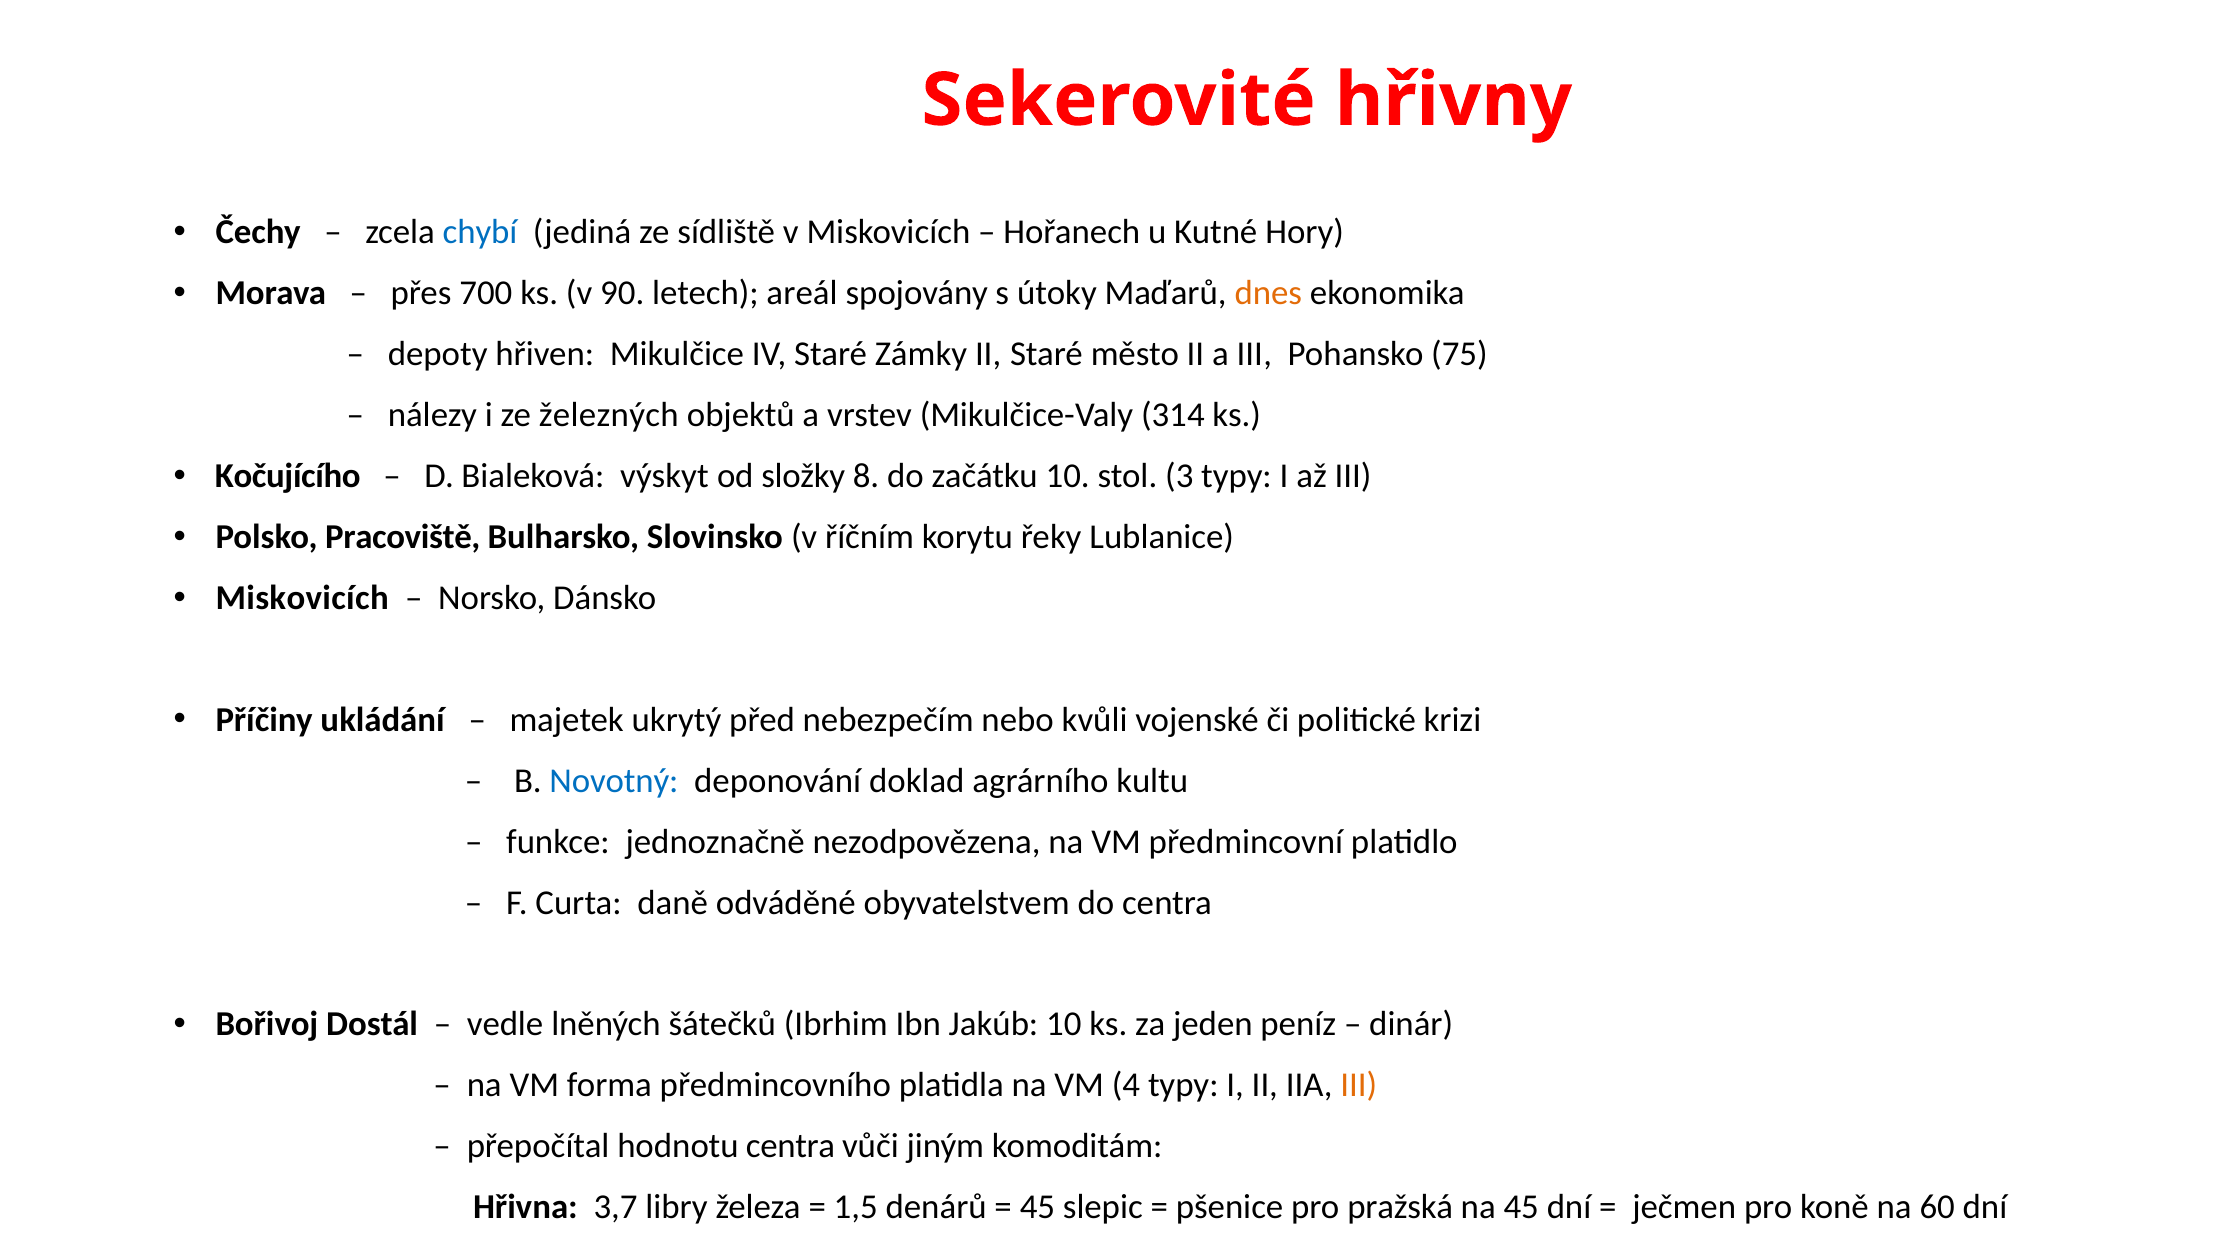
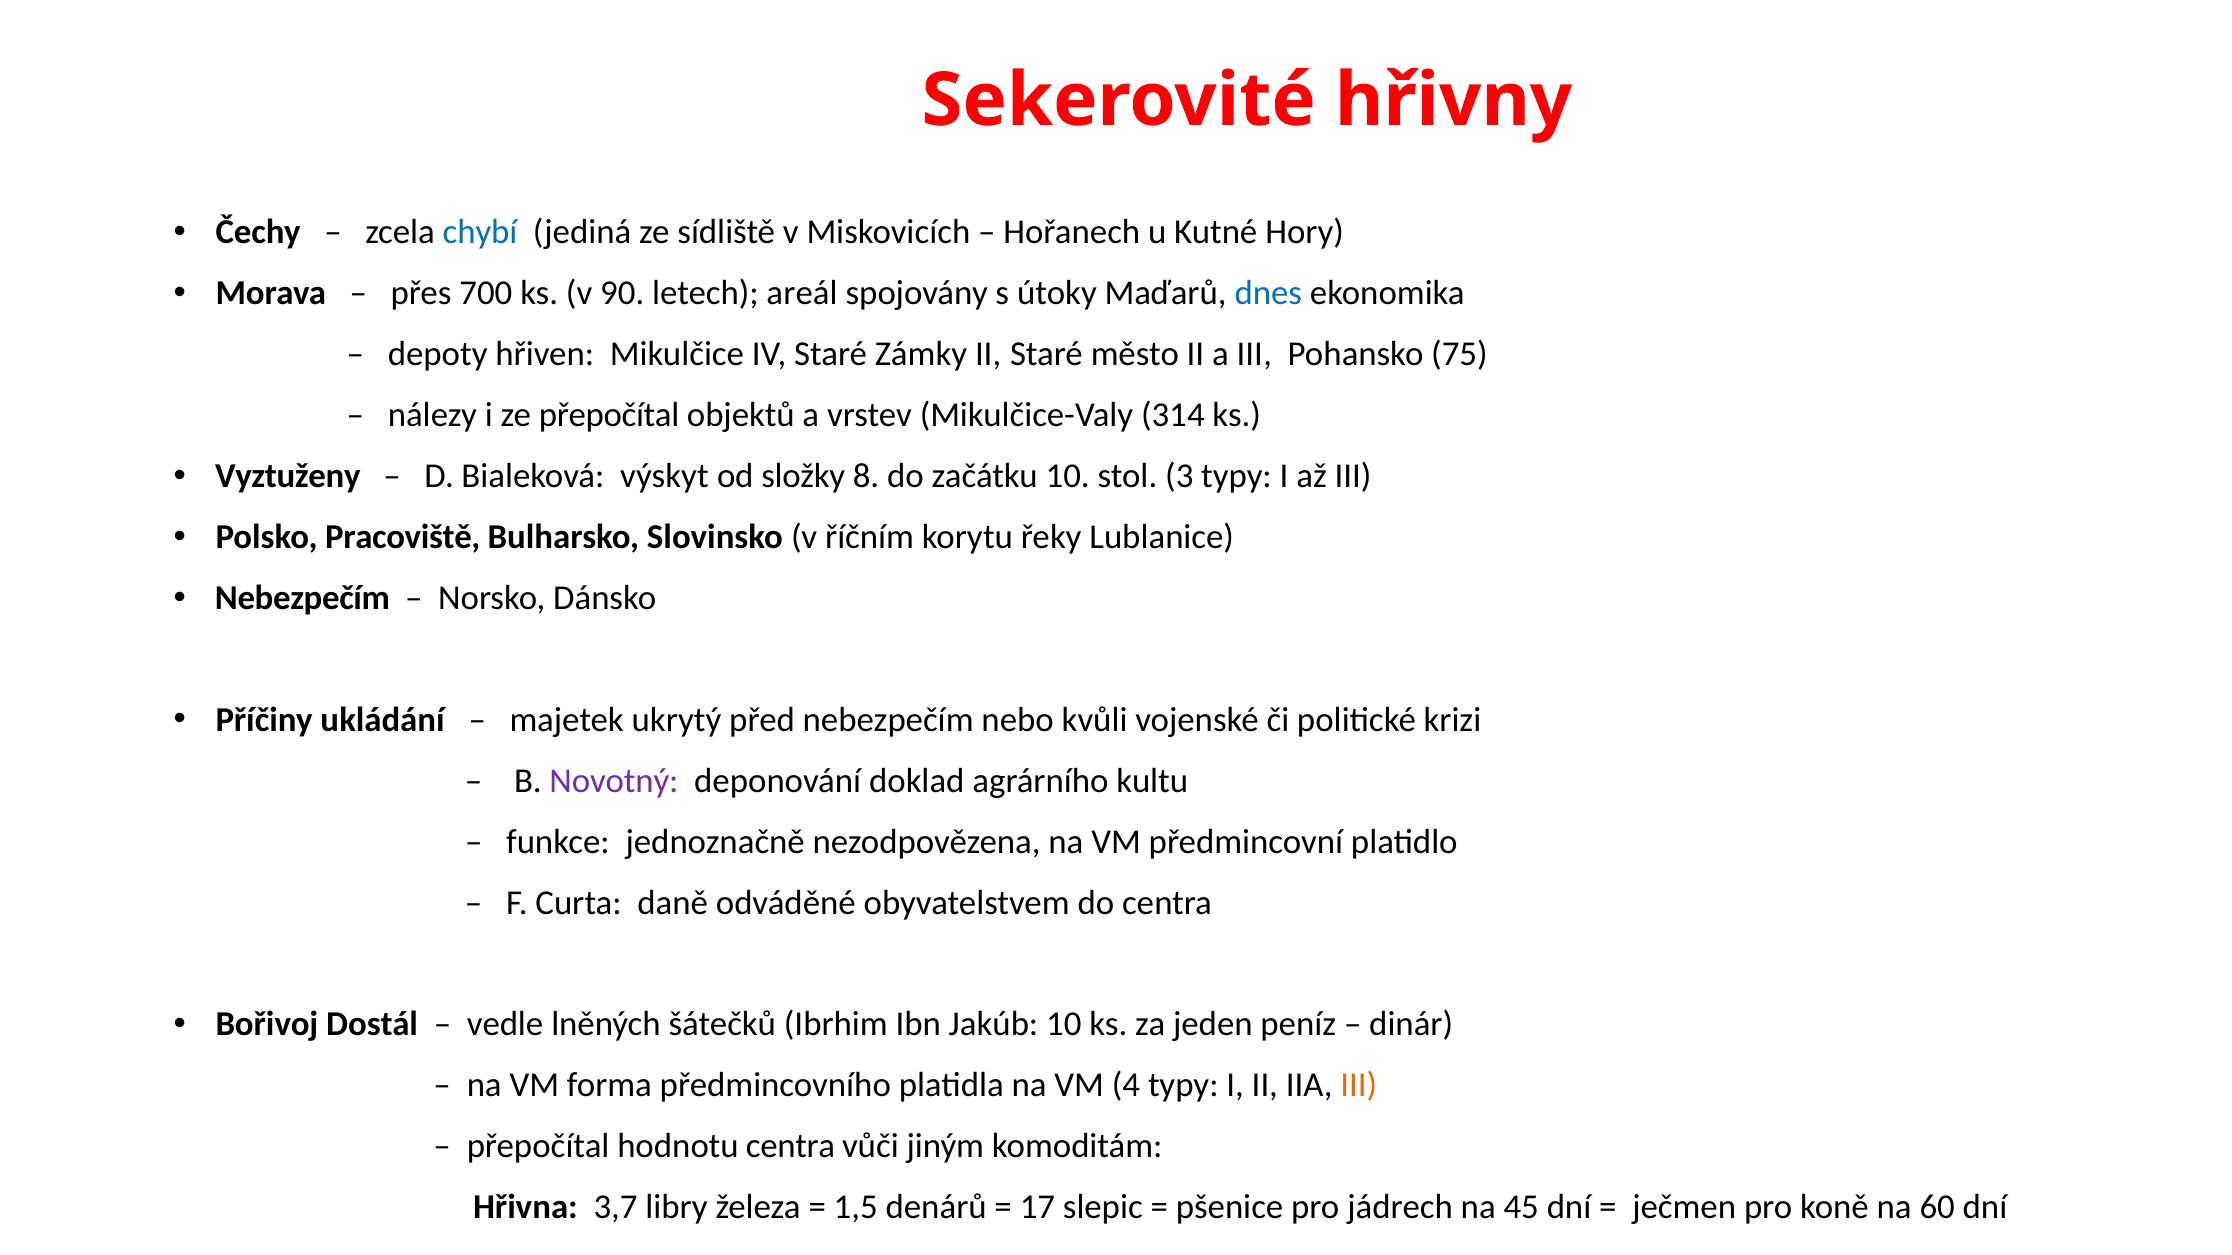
dnes colour: orange -> blue (1268, 293)
ze železných: železných -> přepočítal (609, 415)
Kočujícího: Kočujícího -> Vyztuženy (288, 476)
Miskovicích: Miskovicích -> Nebezpečím (302, 598)
Novotný colour: blue -> purple (614, 781)
45: 45 -> 17 (1037, 1208)
pražská: pražská -> jádrech (1400, 1208)
